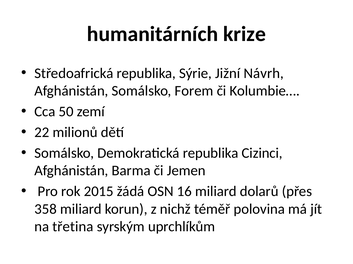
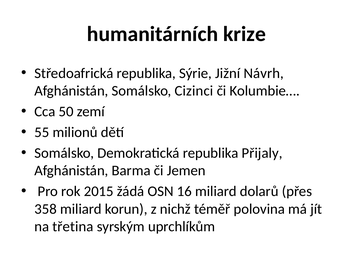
Forem: Forem -> Cizinci (194, 91)
22: 22 -> 55 (42, 133)
Cizinci: Cizinci -> Přijaly (262, 153)
